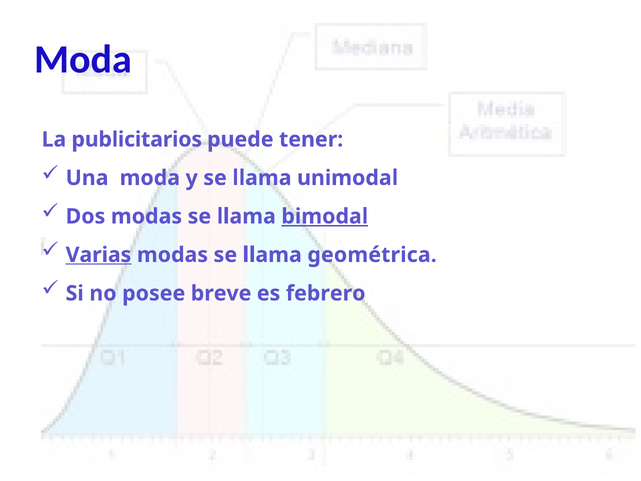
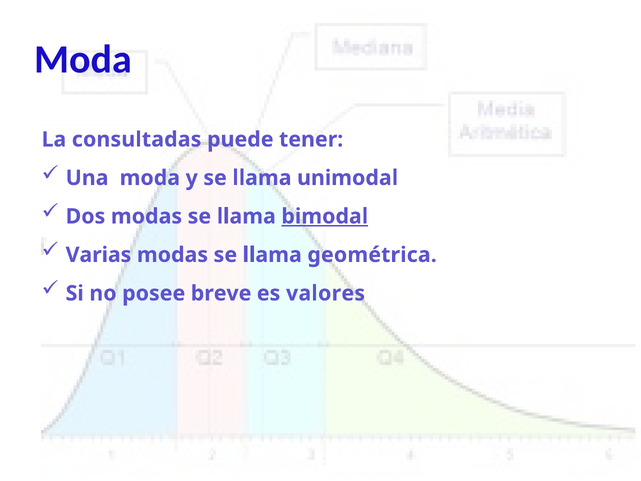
publicitarios: publicitarios -> consultadas (137, 139)
Varias underline: present -> none (98, 255)
febrero: febrero -> valores (326, 293)
